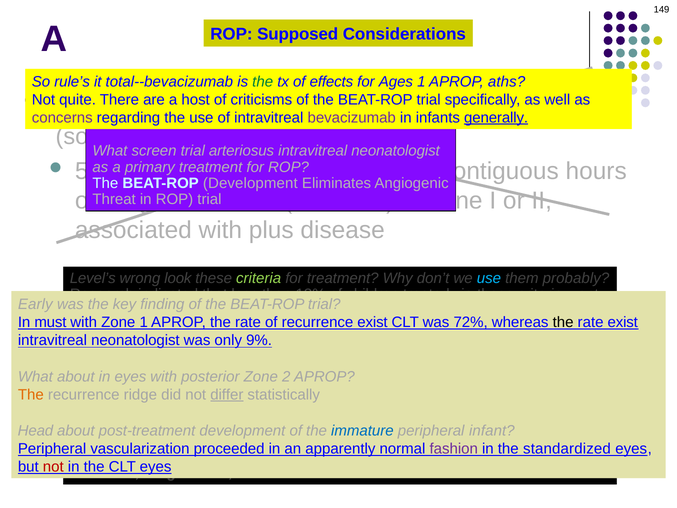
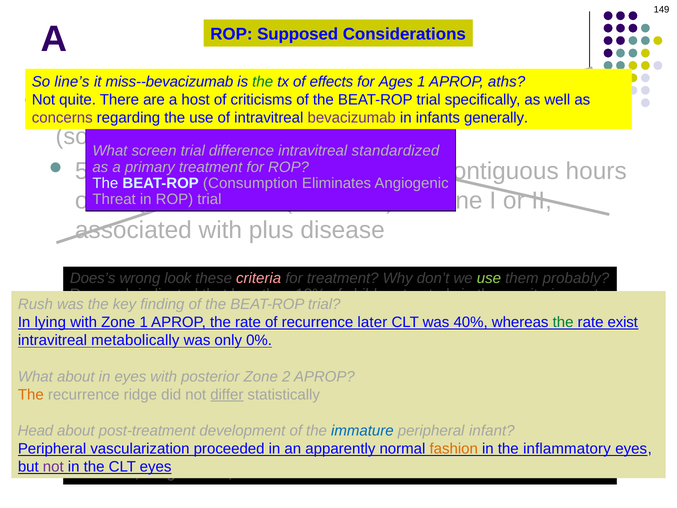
rule’s: rule’s -> line’s (72, 82)
total--bevacizumab: total--bevacizumab -> miss--bevacizumab (169, 82)
generally underline: present -> none (496, 118)
arteriosus: arteriosus -> difference (242, 151)
neonatologist: neonatologist -> standardized (395, 151)
Development: Development -> Consumption (250, 183)
Level’s: Level’s -> Does’s (93, 278)
criteria colour: light green -> pink (259, 278)
use colour: light blue -> light green (489, 278)
Early: Early -> Rush (35, 304)
must: must -> lying (50, 322)
recurrence exist: exist -> later (372, 322)
72%: 72% -> 40% (471, 322)
the colour: black -> green (563, 322)
neonatologist: neonatologist -> metabolically (135, 340)
9%: 9% -> 0% (259, 340)
fashion colour: purple -> orange (454, 449)
standardized: standardized -> inflammatory (567, 449)
not colour: red -> purple (53, 467)
